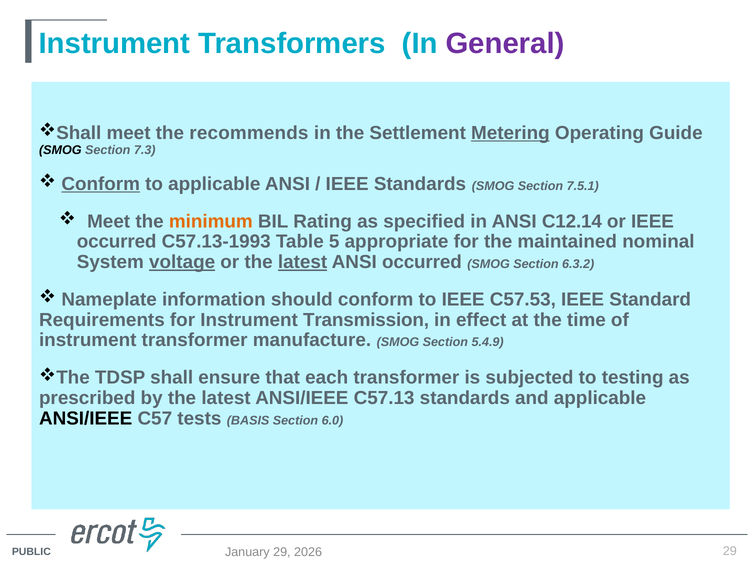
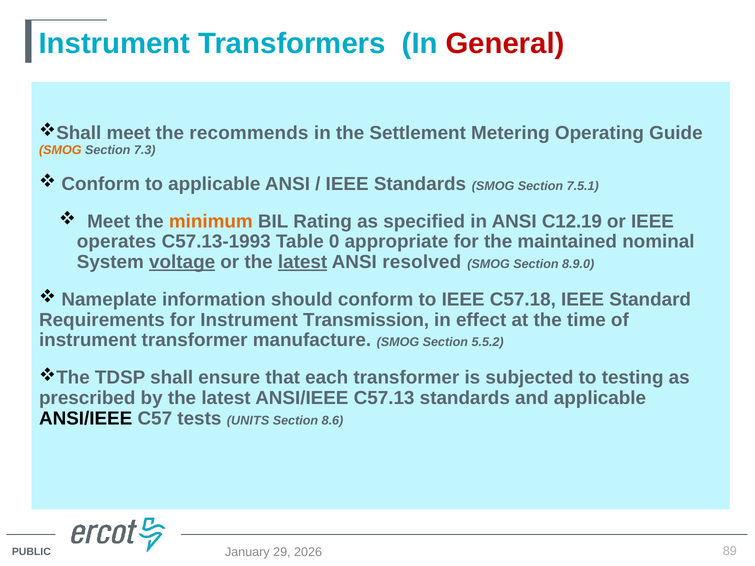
General colour: purple -> red (505, 44)
Metering underline: present -> none (510, 133)
SMOG colour: black -> orange (60, 150)
Conform underline: present -> none (101, 184)
C12.14: C12.14 -> C12.19 (572, 221)
occurred: occurred -> operates (117, 242)
5: 5 -> 0 (334, 242)
ANSI occurred: occurred -> resolved (422, 262)
6.3.2: 6.3.2 -> 8.9.0 (578, 264)
C57.53: C57.53 -> C57.18 (523, 300)
5.4.9: 5.4.9 -> 5.5.2 (488, 342)
BASIS: BASIS -> UNITS (248, 421)
6.0: 6.0 -> 8.6 (332, 421)
29: 29 -> 89 (730, 551)
